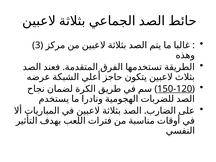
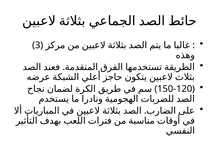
150-120 underline: present -> none (175, 89)
